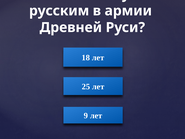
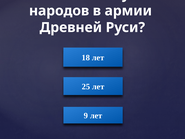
русским: русским -> народов (59, 11)
